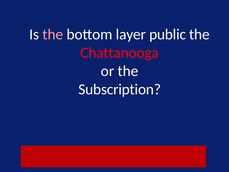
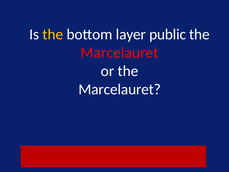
the colour: pink -> yellow (53, 34)
Chattanooga: Chattanooga -> Marcelauret (119, 53)
Subscription: Subscription -> Marcelauret (120, 89)
